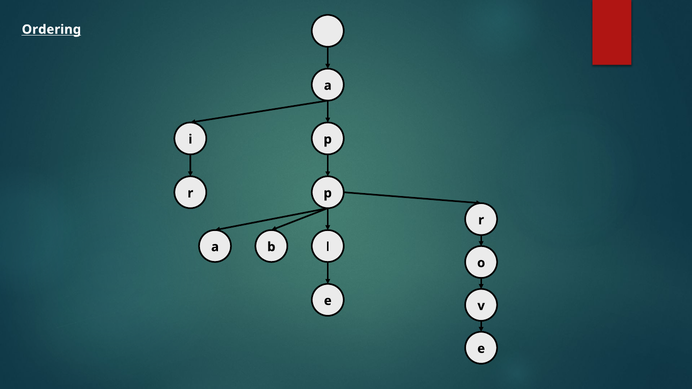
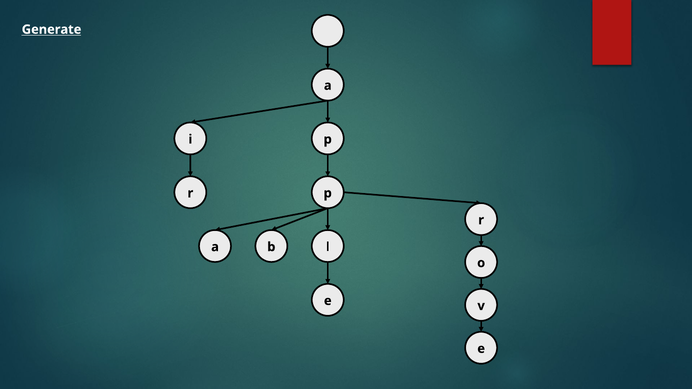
Ordering: Ordering -> Generate (52, 29)
